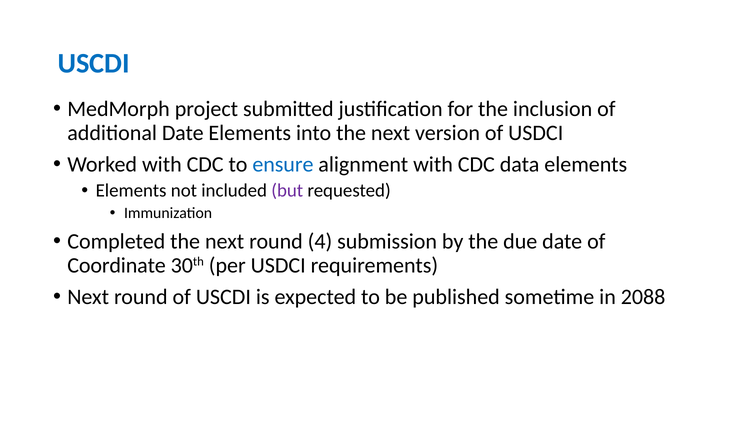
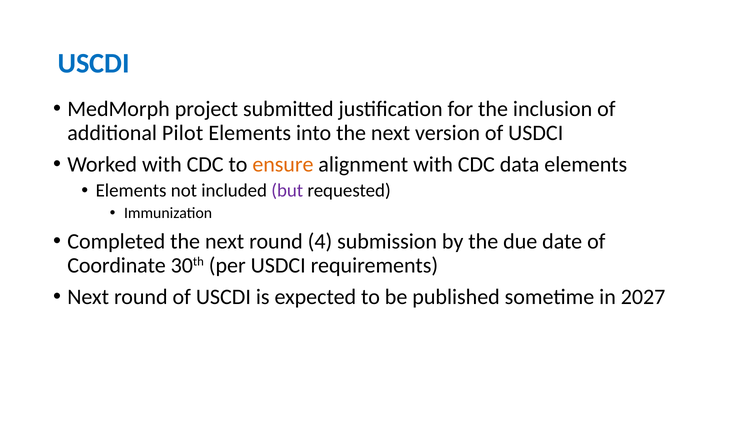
additional Date: Date -> Pilot (183, 133)
ensure colour: blue -> orange (283, 165)
2088: 2088 -> 2027 (643, 297)
